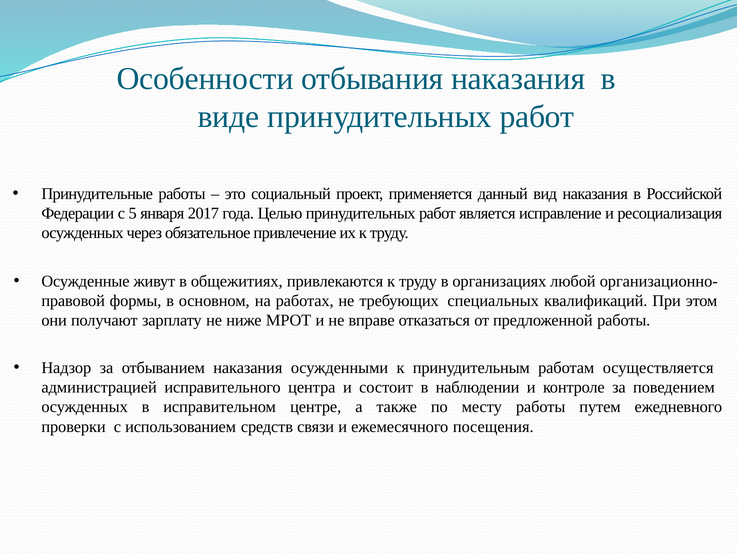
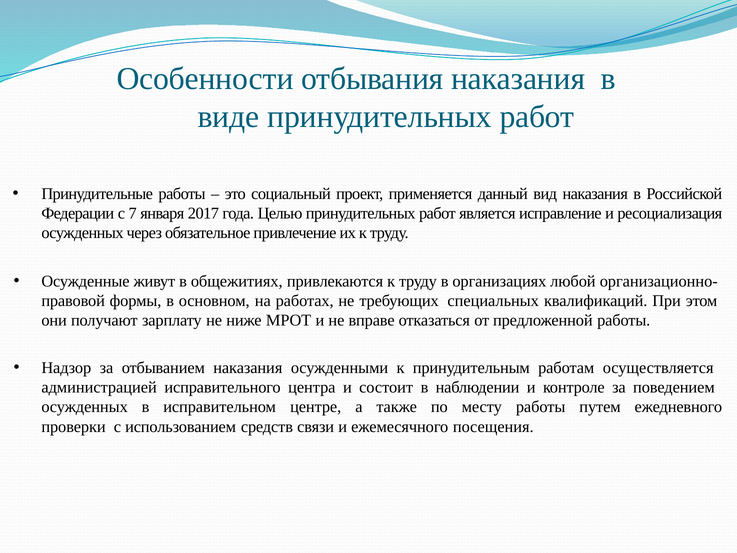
5: 5 -> 7 (133, 213)
